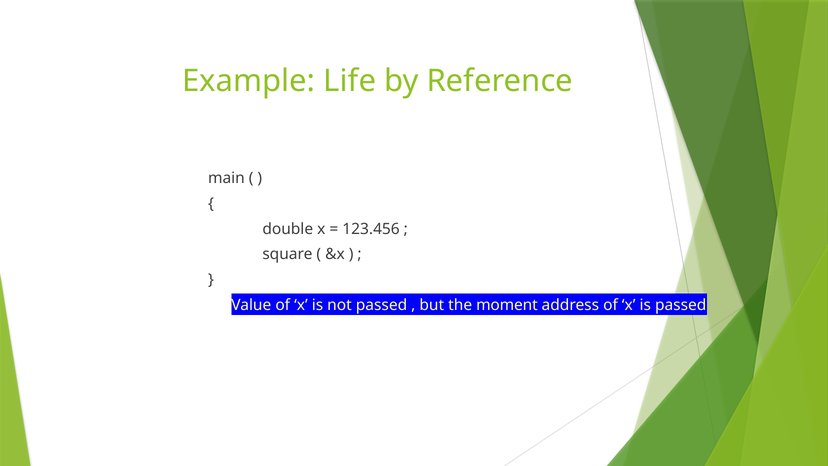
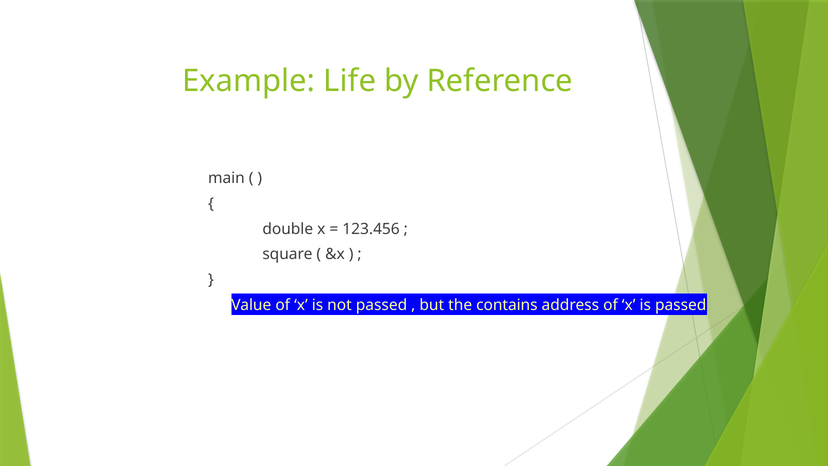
moment: moment -> contains (507, 305)
